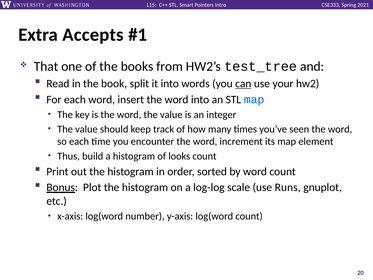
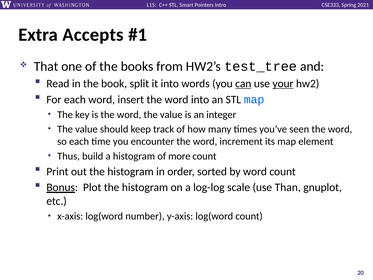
your underline: none -> present (283, 83)
looks: looks -> more (179, 156)
Runs: Runs -> Than (288, 187)
